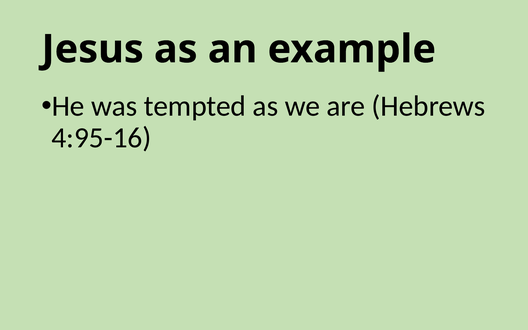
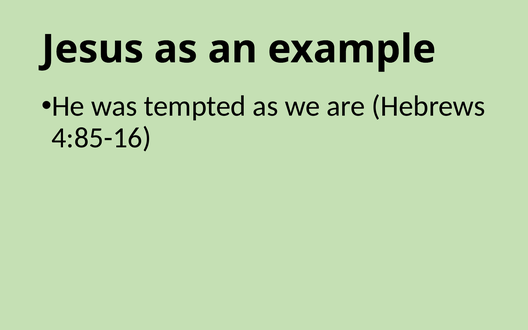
4:95-16: 4:95-16 -> 4:85-16 (101, 138)
